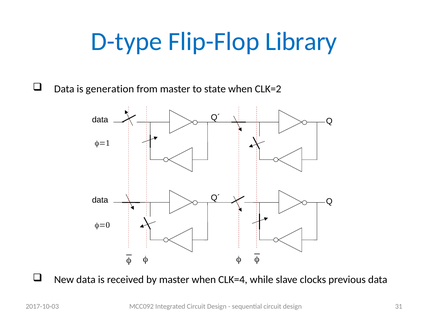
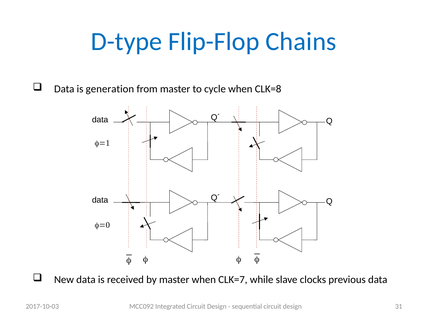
Library: Library -> Chains (301, 41)
state: state -> cycle (215, 89)
CLK=2: CLK=2 -> CLK=8 (268, 89)
CLK=4: CLK=4 -> CLK=7 (233, 280)
